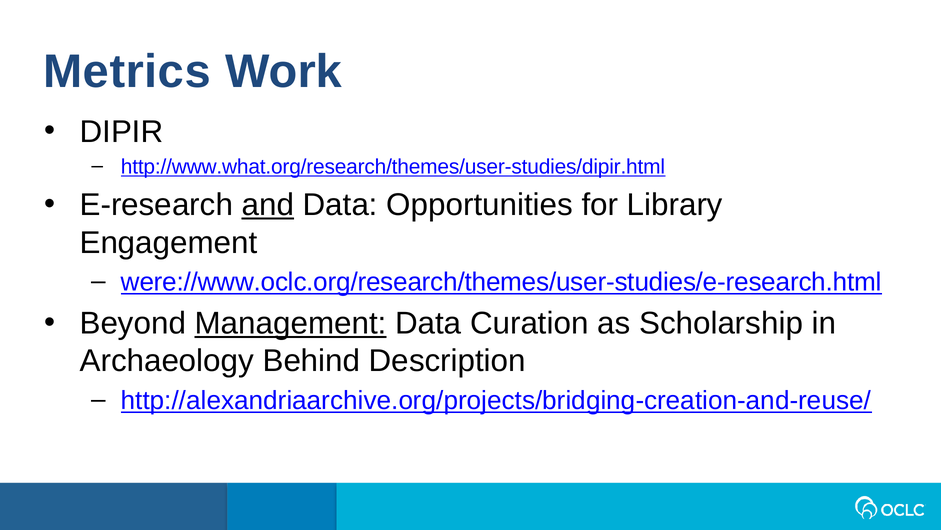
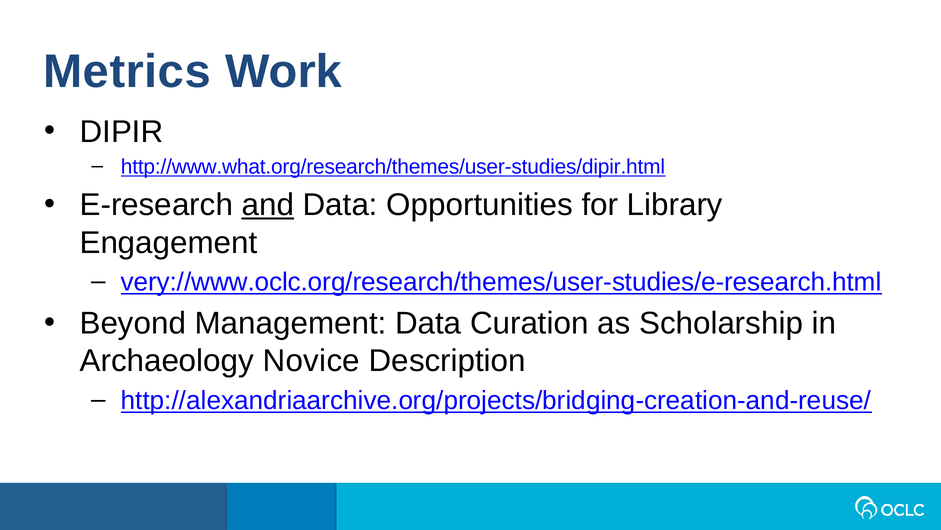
were://www.oclc.org/research/themes/user-studies/e-research.html: were://www.oclc.org/research/themes/user-studies/e-research.html -> very://www.oclc.org/research/themes/user-studies/e-research.html (501, 282)
Management underline: present -> none (291, 323)
Behind: Behind -> Novice (311, 361)
